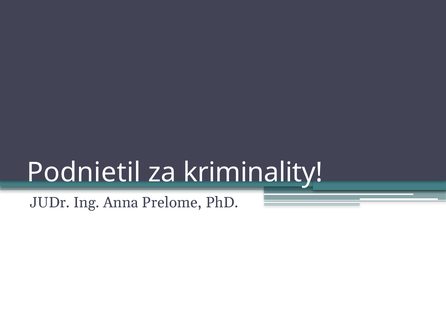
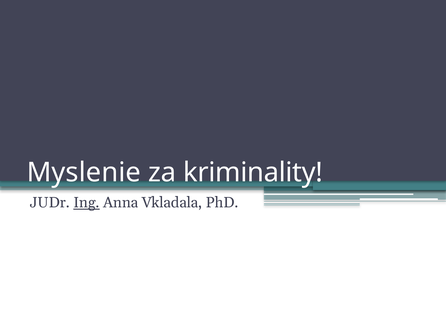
Podnietil: Podnietil -> Myslenie (84, 172)
Ing underline: none -> present (87, 202)
Prelome: Prelome -> Vkladala (172, 202)
